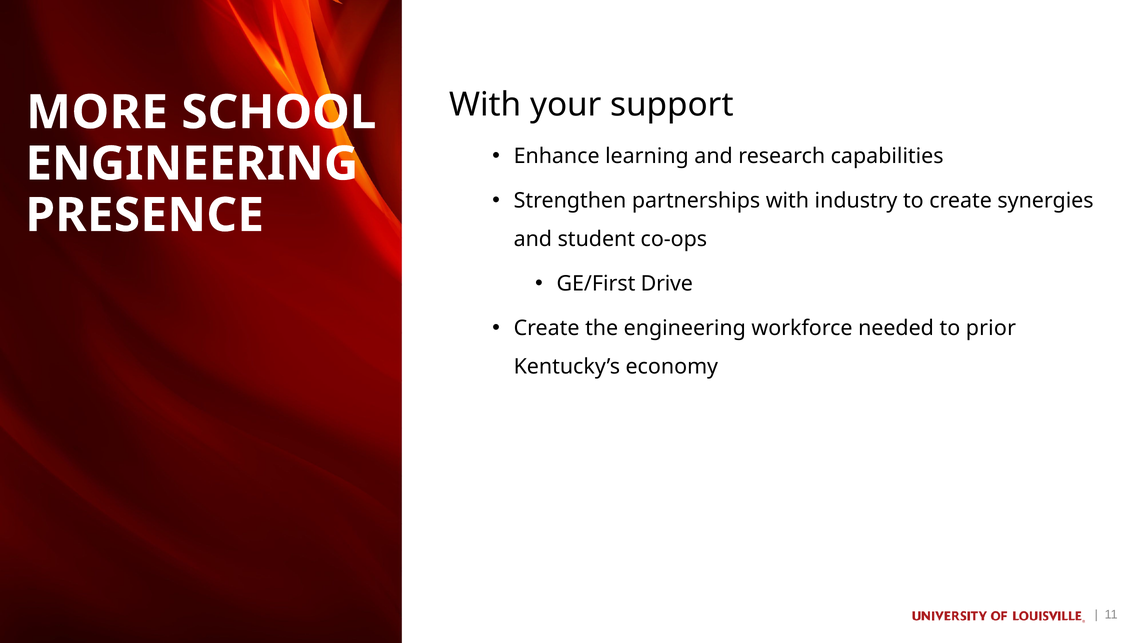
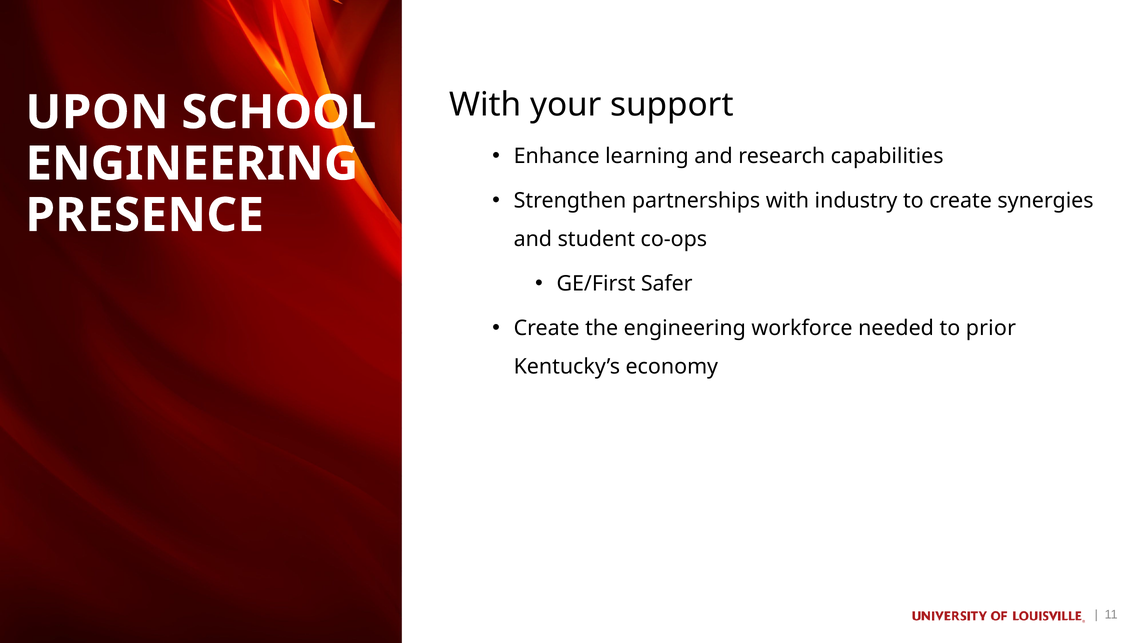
MORE: MORE -> UPON (97, 112)
Drive: Drive -> Safer (667, 284)
